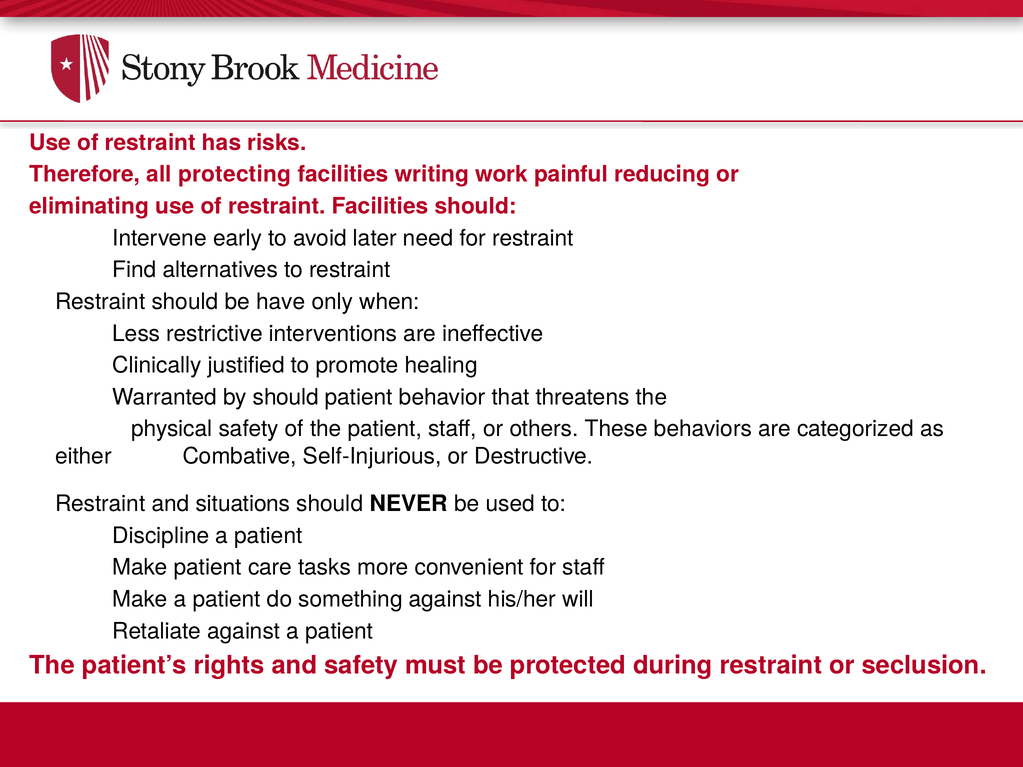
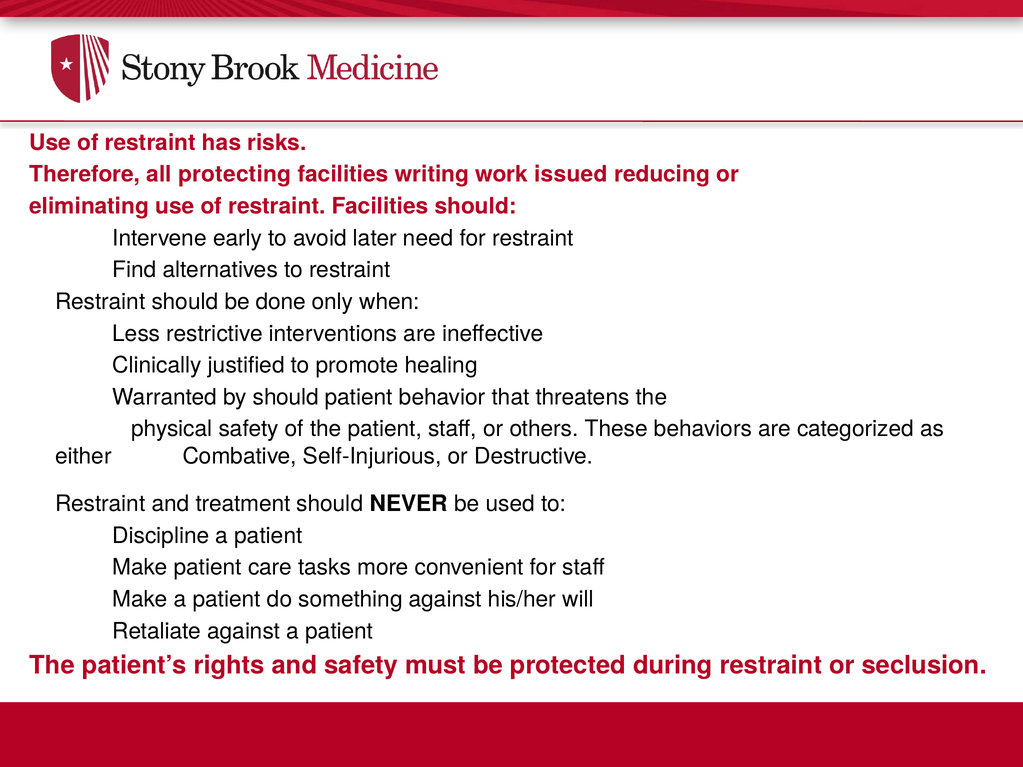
painful: painful -> issued (571, 175)
have: have -> done (281, 302)
situations: situations -> treatment (243, 504)
